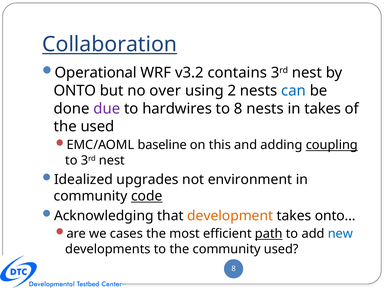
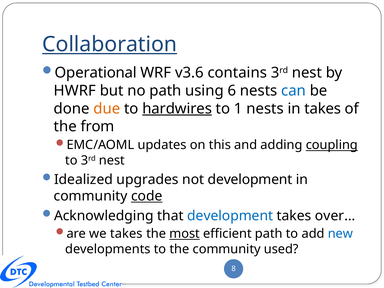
v3.2: v3.2 -> v3.6 (189, 73)
ONTO: ONTO -> HWRF (75, 91)
no over: over -> path (165, 91)
2: 2 -> 6 (232, 91)
due colour: purple -> orange (107, 109)
hardwires underline: none -> present (177, 109)
to 8: 8 -> 1 (238, 109)
the used: used -> from (98, 127)
baseline: baseline -> updates (162, 145)
not environment: environment -> development (250, 180)
development colour: orange -> blue (230, 216)
onto…: onto… -> over… (335, 216)
we cases: cases -> takes (126, 234)
most underline: none -> present (185, 234)
path underline: present -> none (269, 234)
